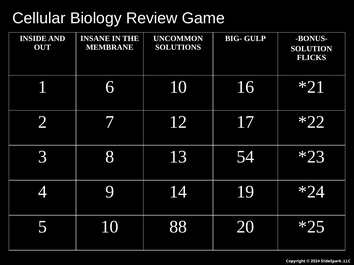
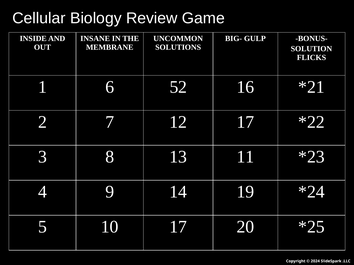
6 10: 10 -> 52 (178, 87)
54: 54 -> 11 (245, 157)
10 88: 88 -> 17 (178, 227)
